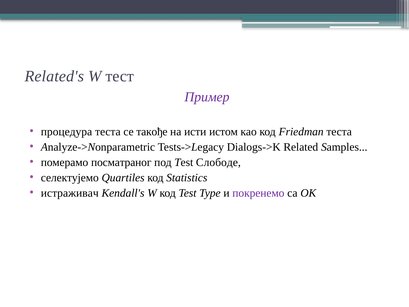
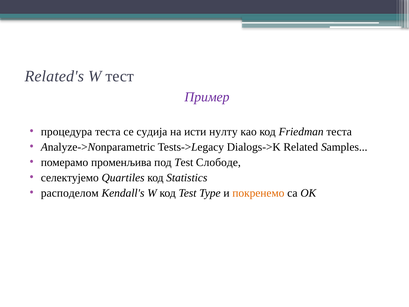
такође: такође -> судија (152, 132)
истом: истом -> нулту (223, 132)
посматраног: посматраног -> променљива (121, 162)
истраживач: истраживач -> расподелом (70, 193)
покренемо colour: purple -> orange (258, 193)
